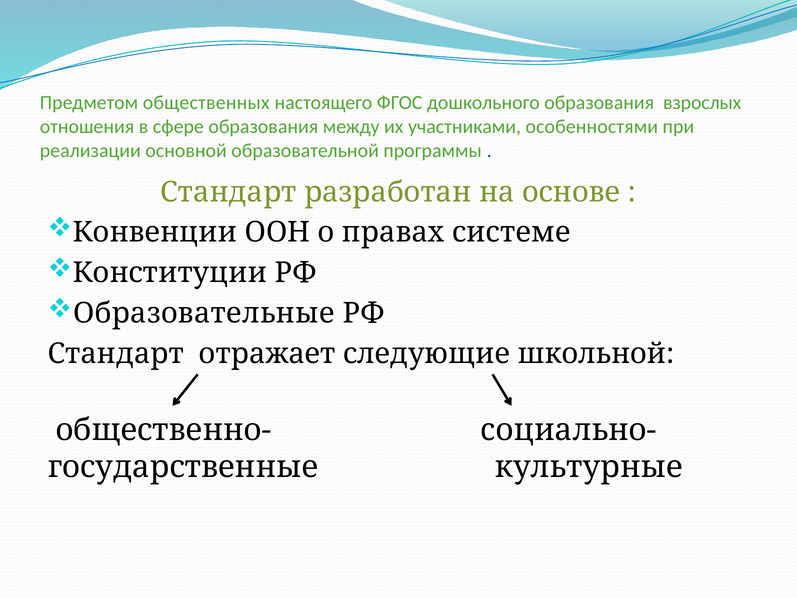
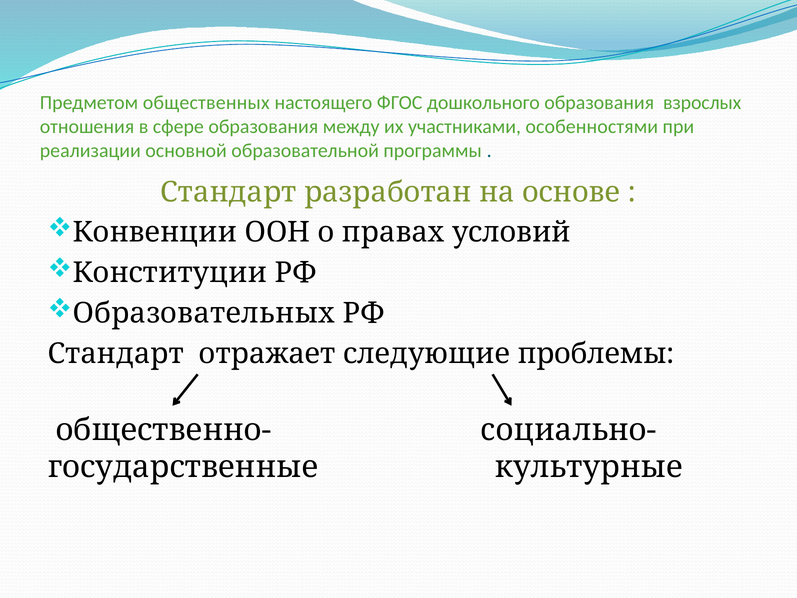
системе: системе -> условий (511, 232)
Образовательные: Образовательные -> Образовательных (204, 313)
школьной: школьной -> проблемы (596, 353)
